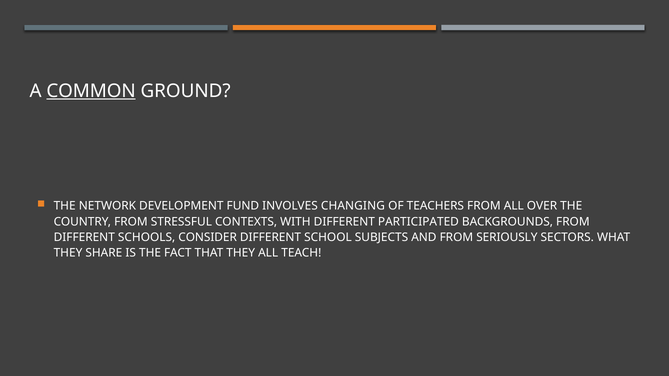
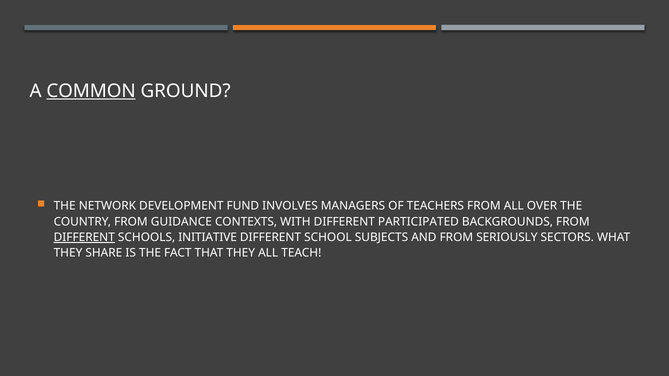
CHANGING: CHANGING -> MANAGERS (353, 206)
STRESSFUL: STRESSFUL -> GUIDANCE (181, 222)
DIFFERENT underline: none -> present (84, 237)
CONSIDER: CONSIDER -> INITIATIVE (208, 237)
